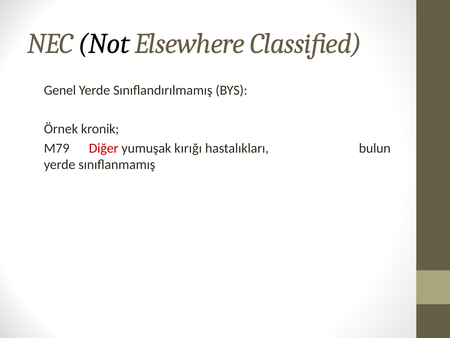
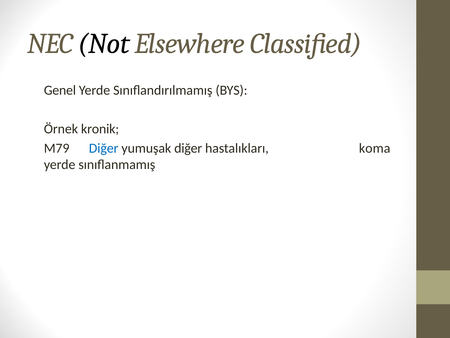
Diğer colour: red -> blue (104, 148)
yumuşak kırığı: kırığı -> diğer (188, 148)
bulun: bulun -> koma (375, 148)
